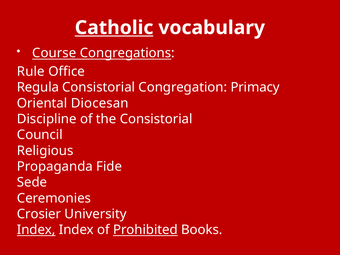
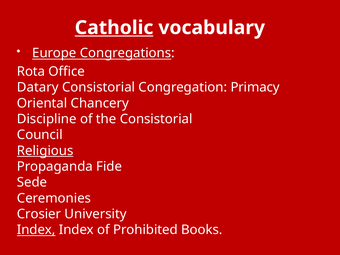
Course: Course -> Europe (54, 53)
Rule: Rule -> Rota (31, 71)
Regula: Regula -> Datary (38, 87)
Diocesan: Diocesan -> Chancery (100, 103)
Religious underline: none -> present (45, 151)
Prohibited underline: present -> none (145, 230)
